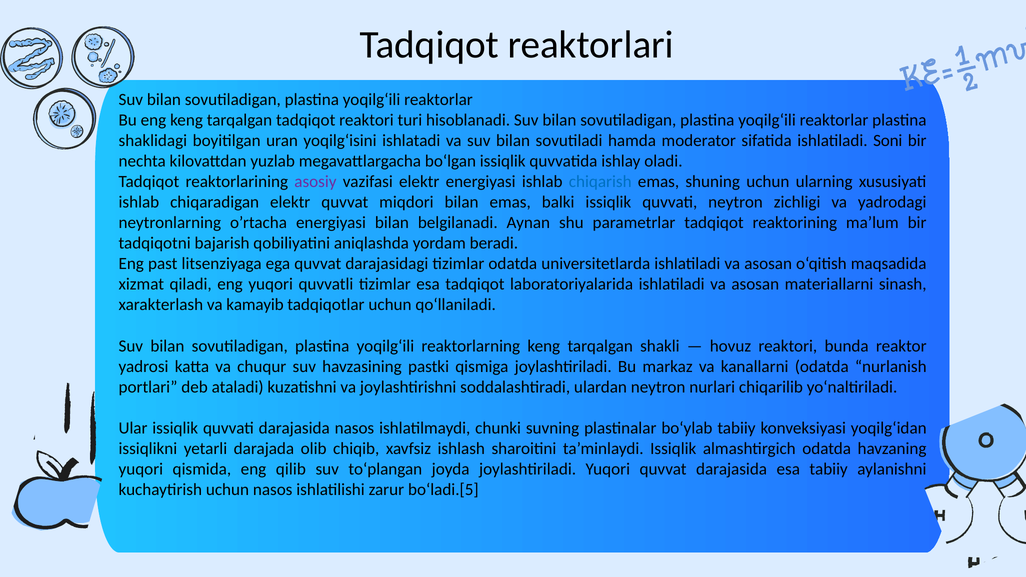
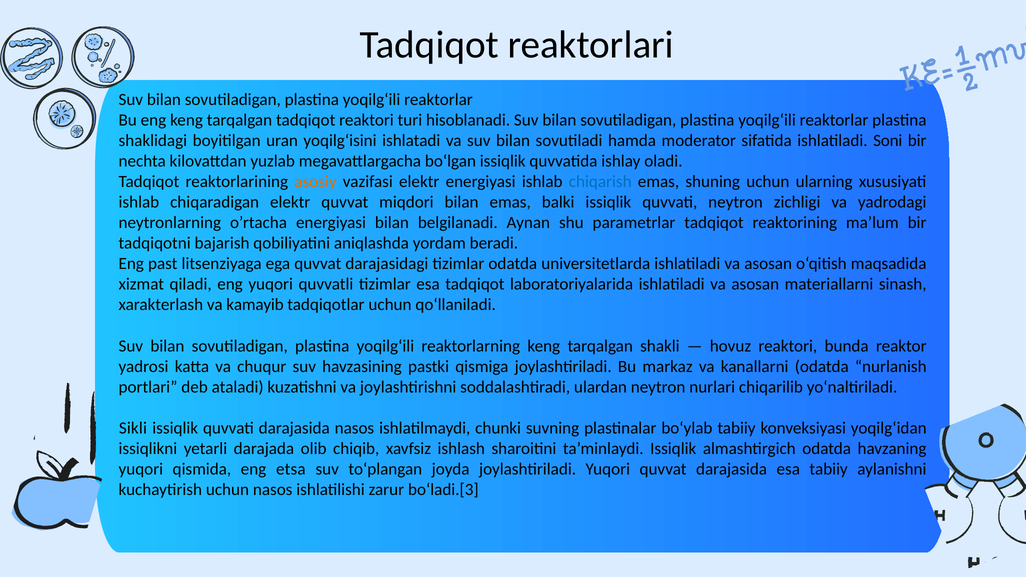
asosiy colour: purple -> orange (315, 182)
Ular: Ular -> Sikli (133, 428)
qilib: qilib -> etsa (291, 469)
bo‘ladi.[5: bo‘ladi.[5 -> bo‘ladi.[3 (443, 490)
